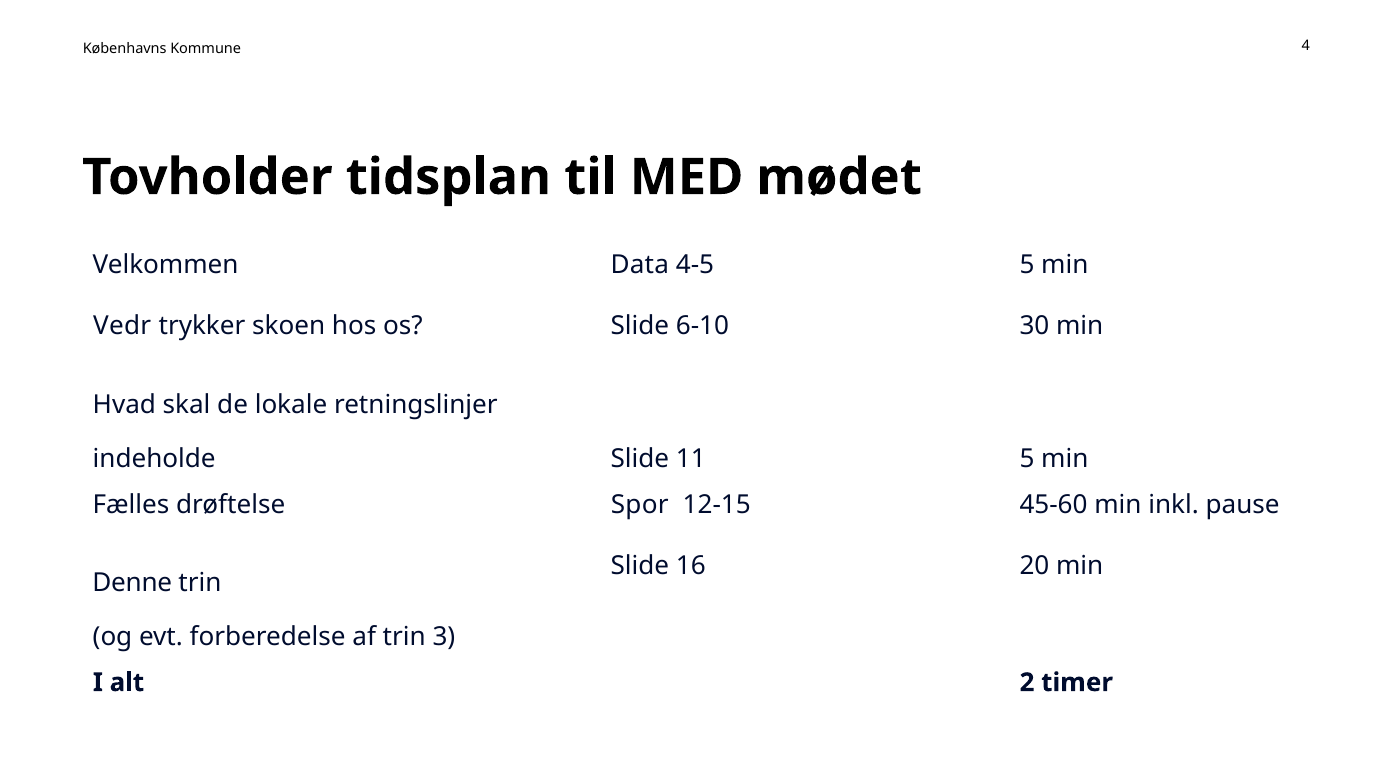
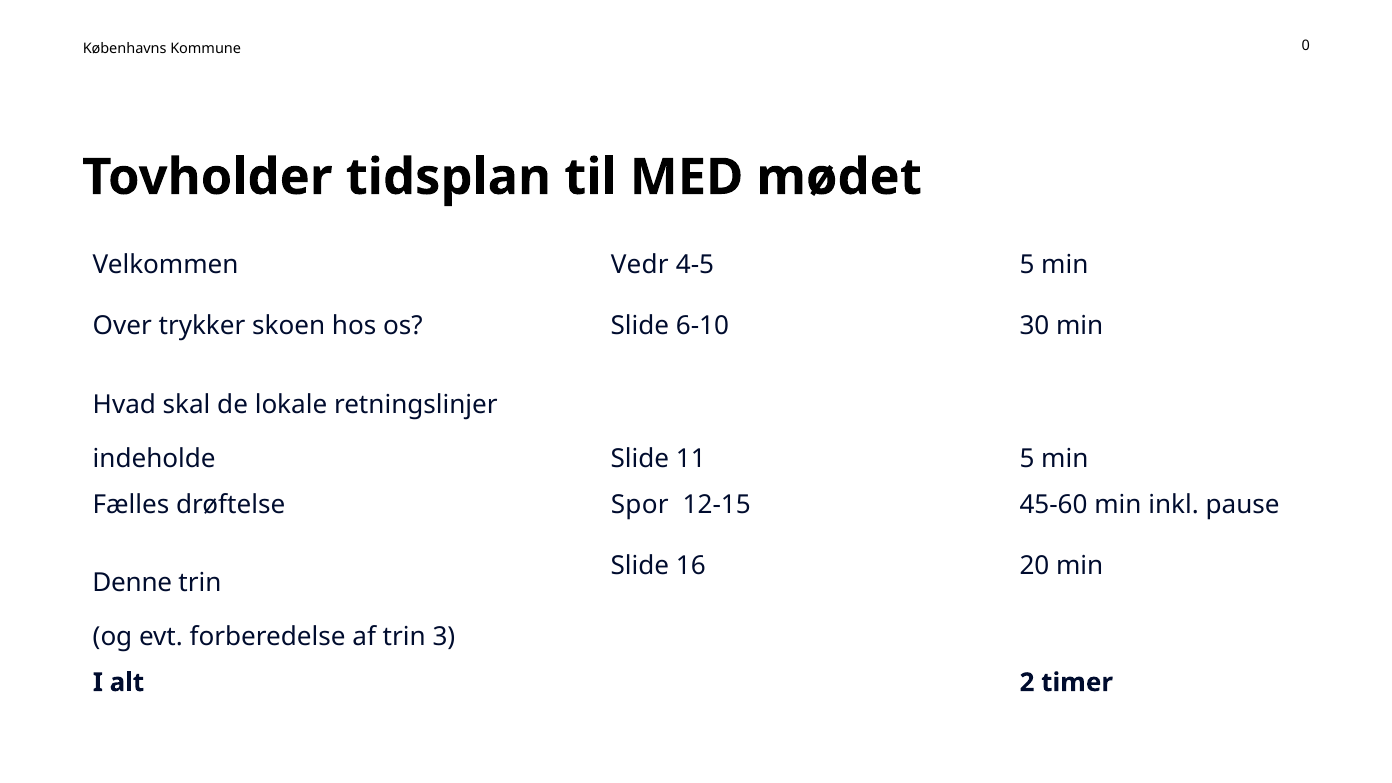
4: 4 -> 0 (1306, 46)
Data: Data -> Vedr (640, 265)
Vedr: Vedr -> Over (122, 326)
